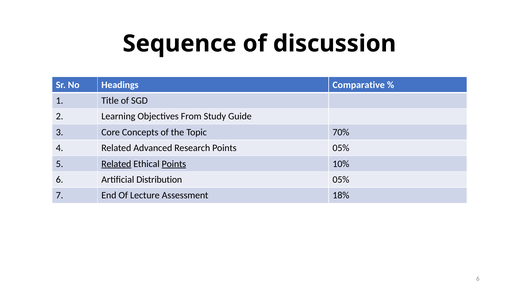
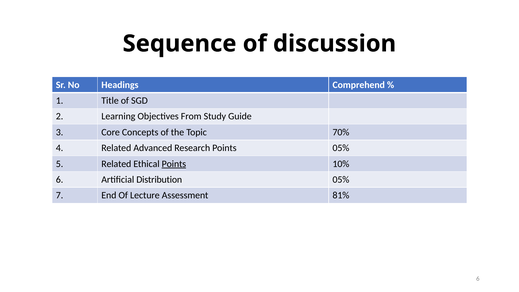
Comparative: Comparative -> Comprehend (359, 85)
Related underline: present -> none (116, 164)
18%: 18% -> 81% (341, 195)
